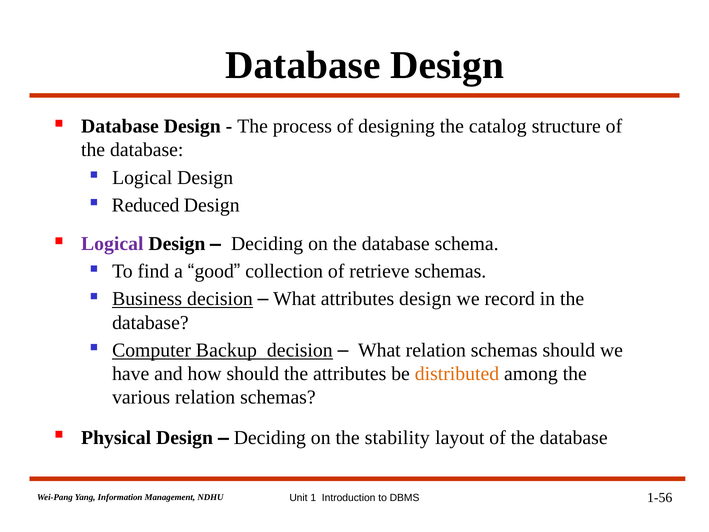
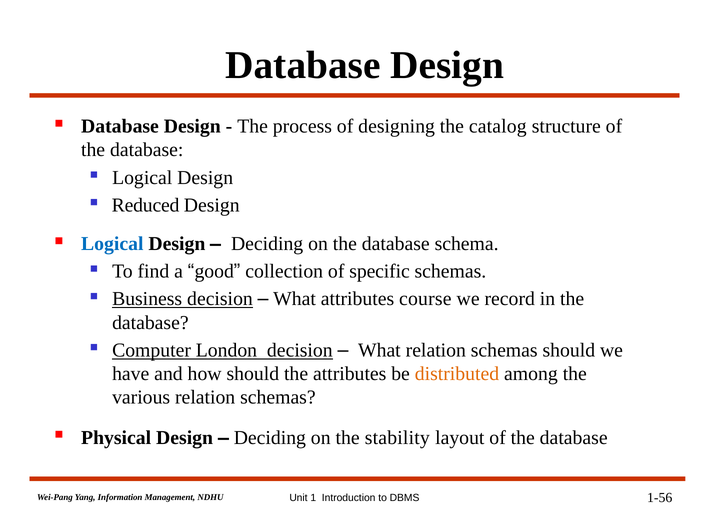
Logical colour: purple -> blue (112, 244)
retrieve: retrieve -> specific (380, 271)
attributes design: design -> course (425, 299)
Backup: Backup -> London (226, 350)
